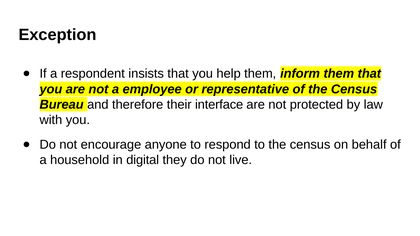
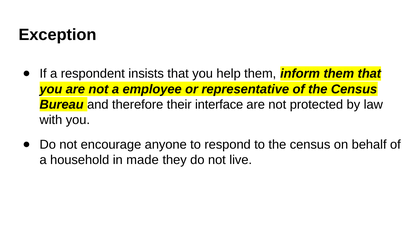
digital: digital -> made (143, 160)
